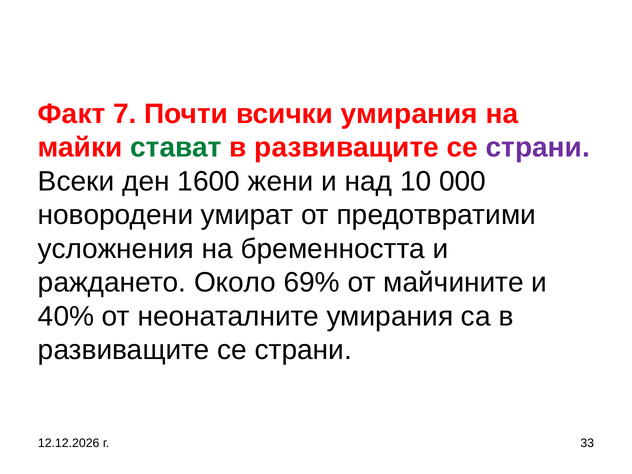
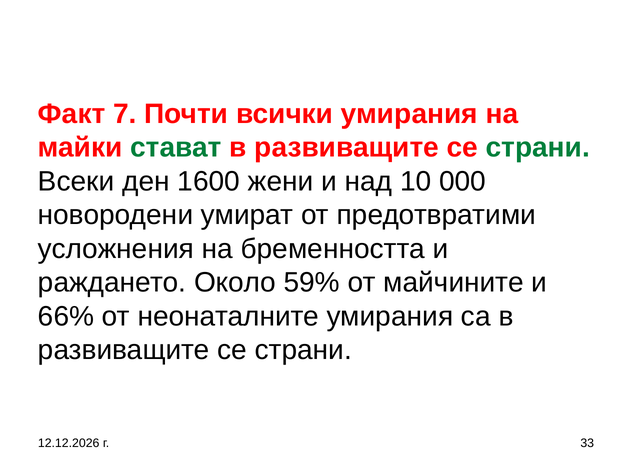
страни colour: purple -> green (538, 148)
69%: 69% -> 59% (312, 283)
40%: 40% -> 66% (66, 316)
